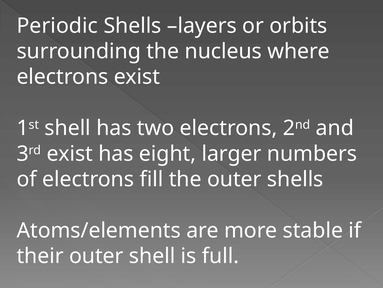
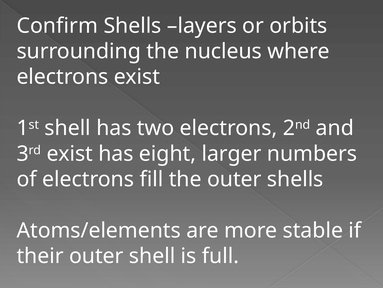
Periodic: Periodic -> Confirm (57, 26)
